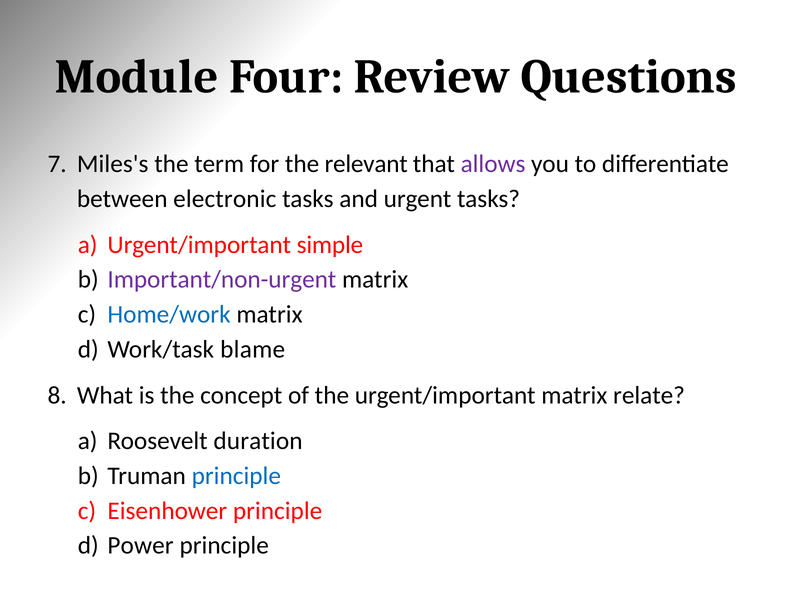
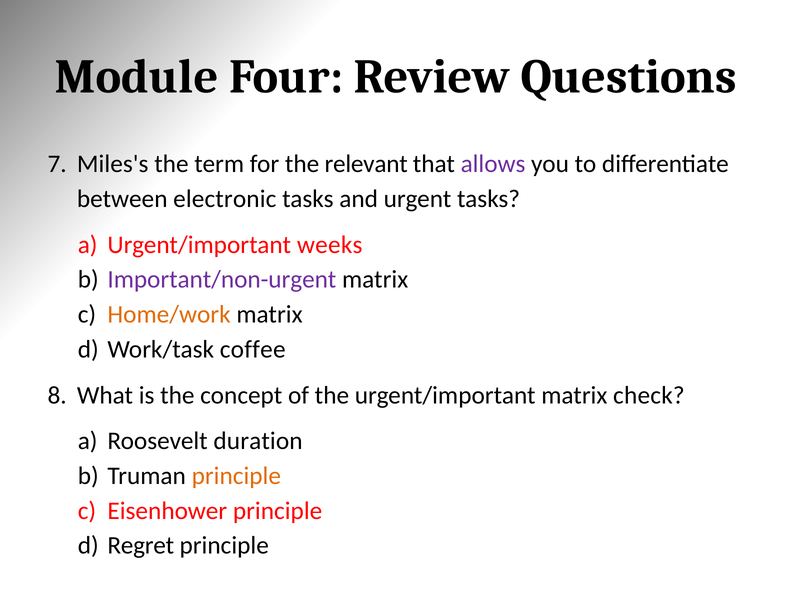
simple: simple -> weeks (330, 245)
Home/work colour: blue -> orange (169, 314)
blame: blame -> coffee (253, 349)
relate: relate -> check (649, 395)
principle colour: blue -> orange (236, 476)
Power: Power -> Regret (141, 546)
